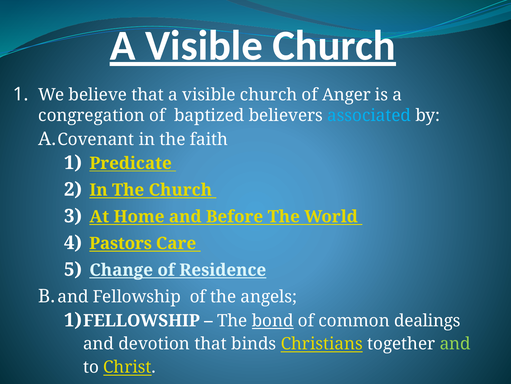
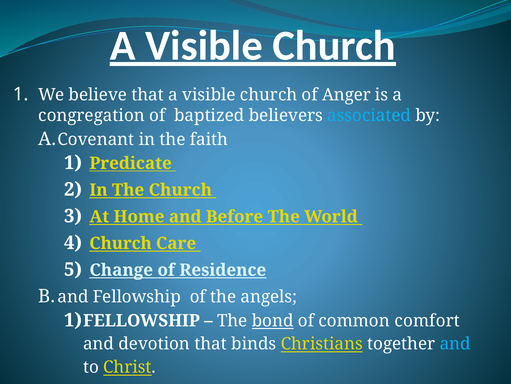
Pastors: Pastors -> Church (121, 243)
dealings: dealings -> comfort (427, 320)
and colour: light green -> light blue (455, 343)
